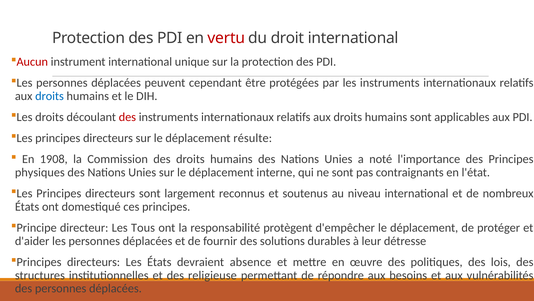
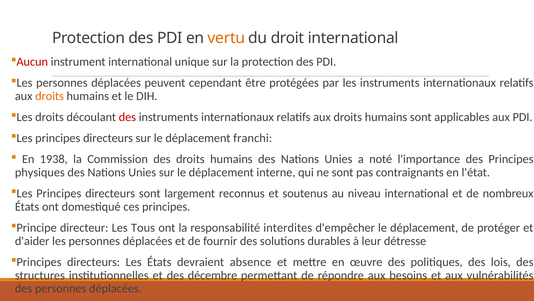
vertu colour: red -> orange (226, 38)
droits colour: blue -> orange (50, 96)
résulte: résulte -> franchi (253, 138)
1908: 1908 -> 1938 (54, 159)
protègent: protègent -> interdites (288, 227)
religieuse: religieuse -> décembre (213, 275)
